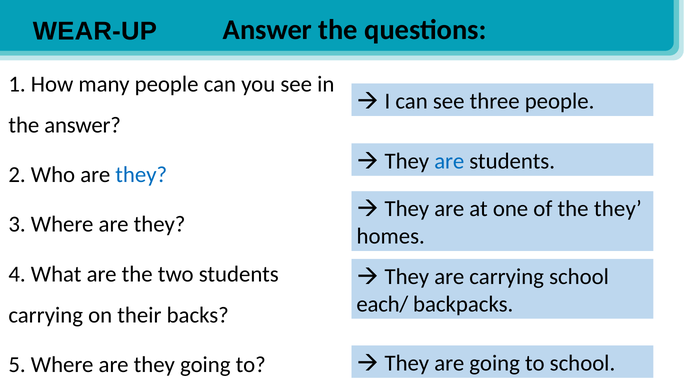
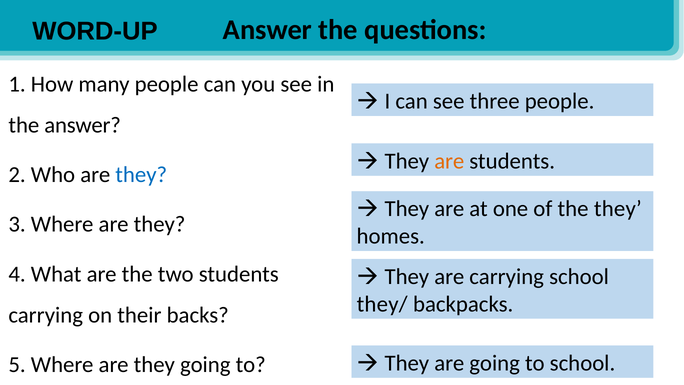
WEAR-UP: WEAR-UP -> WORD-UP (95, 31)
are colour: blue -> orange (449, 161)
each/: each/ -> they/ (382, 304)
